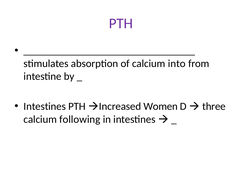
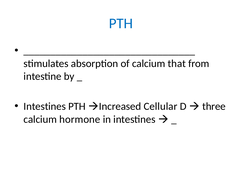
PTH colour: purple -> blue (121, 23)
into: into -> that (177, 64)
Women: Women -> Cellular (161, 107)
following: following -> hormone (80, 120)
